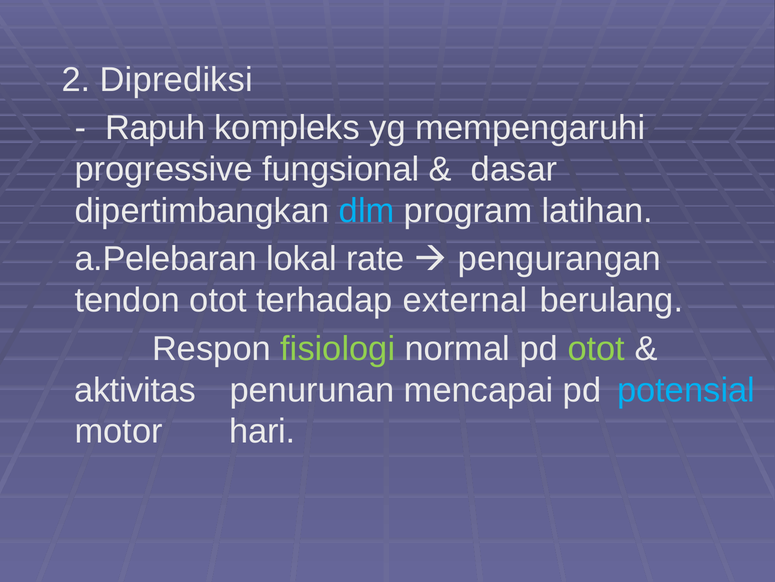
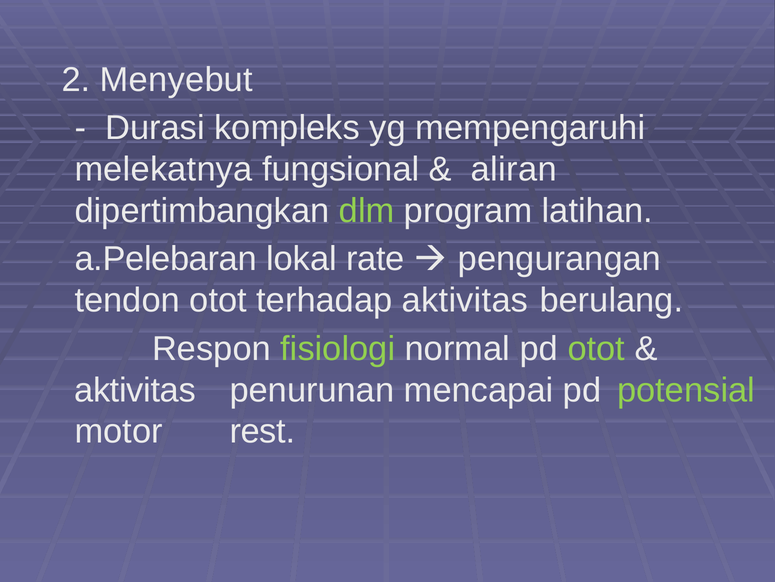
Diprediksi: Diprediksi -> Menyebut (176, 80)
Rapuh: Rapuh -> Durasi (155, 128)
progressive: progressive -> melekatnya (164, 169)
dasar: dasar -> aliran (514, 169)
dlm colour: light blue -> light green (367, 210)
terhadap external: external -> aktivitas (465, 300)
potensial colour: light blue -> light green (686, 390)
hari: hari -> rest (262, 431)
